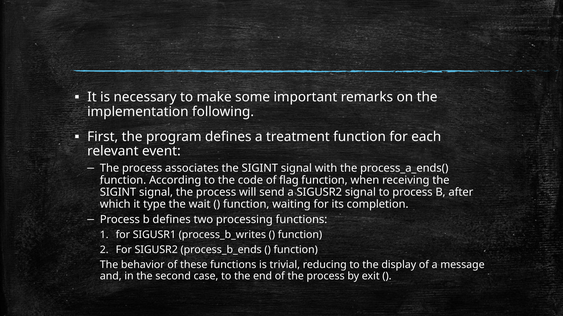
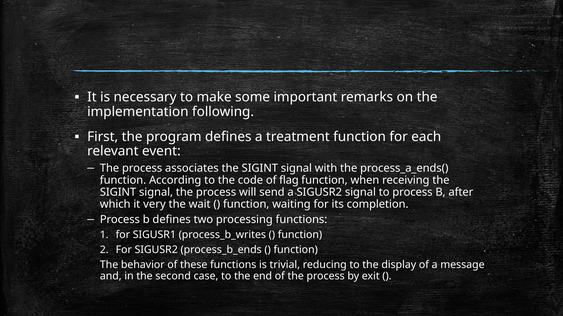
type: type -> very (154, 205)
